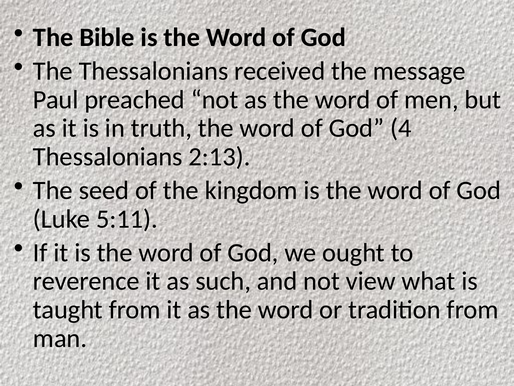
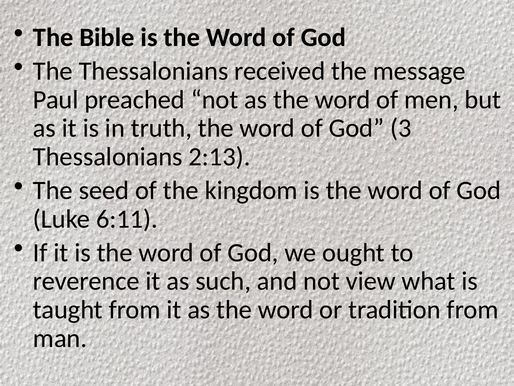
4: 4 -> 3 (401, 128)
5:11: 5:11 -> 6:11 (127, 219)
